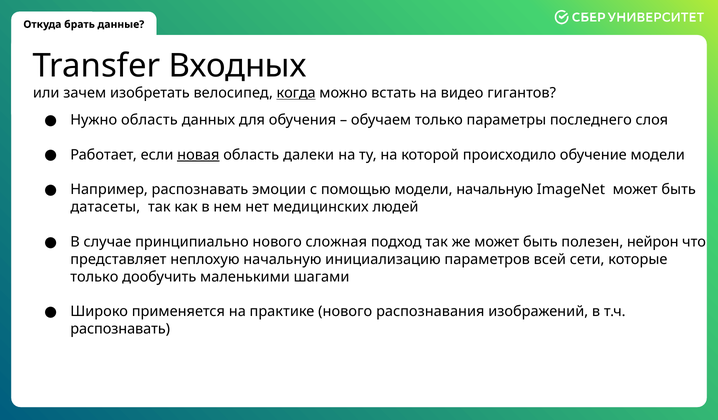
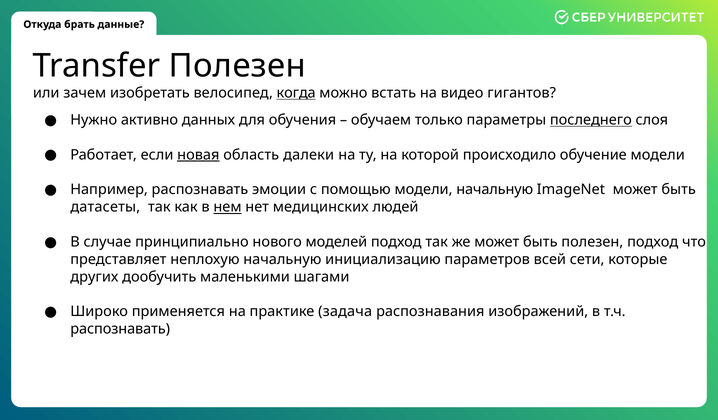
Transfer Входных: Входных -> Полезен (237, 66)
Нужно область: область -> активно (150, 120)
последнего underline: none -> present (591, 120)
нем underline: none -> present (227, 207)
сложная: сложная -> моделей (336, 242)
полезен нейрон: нейрон -> подход (653, 242)
только: только -> других (94, 277)
практике нового: нового -> задача (345, 312)
